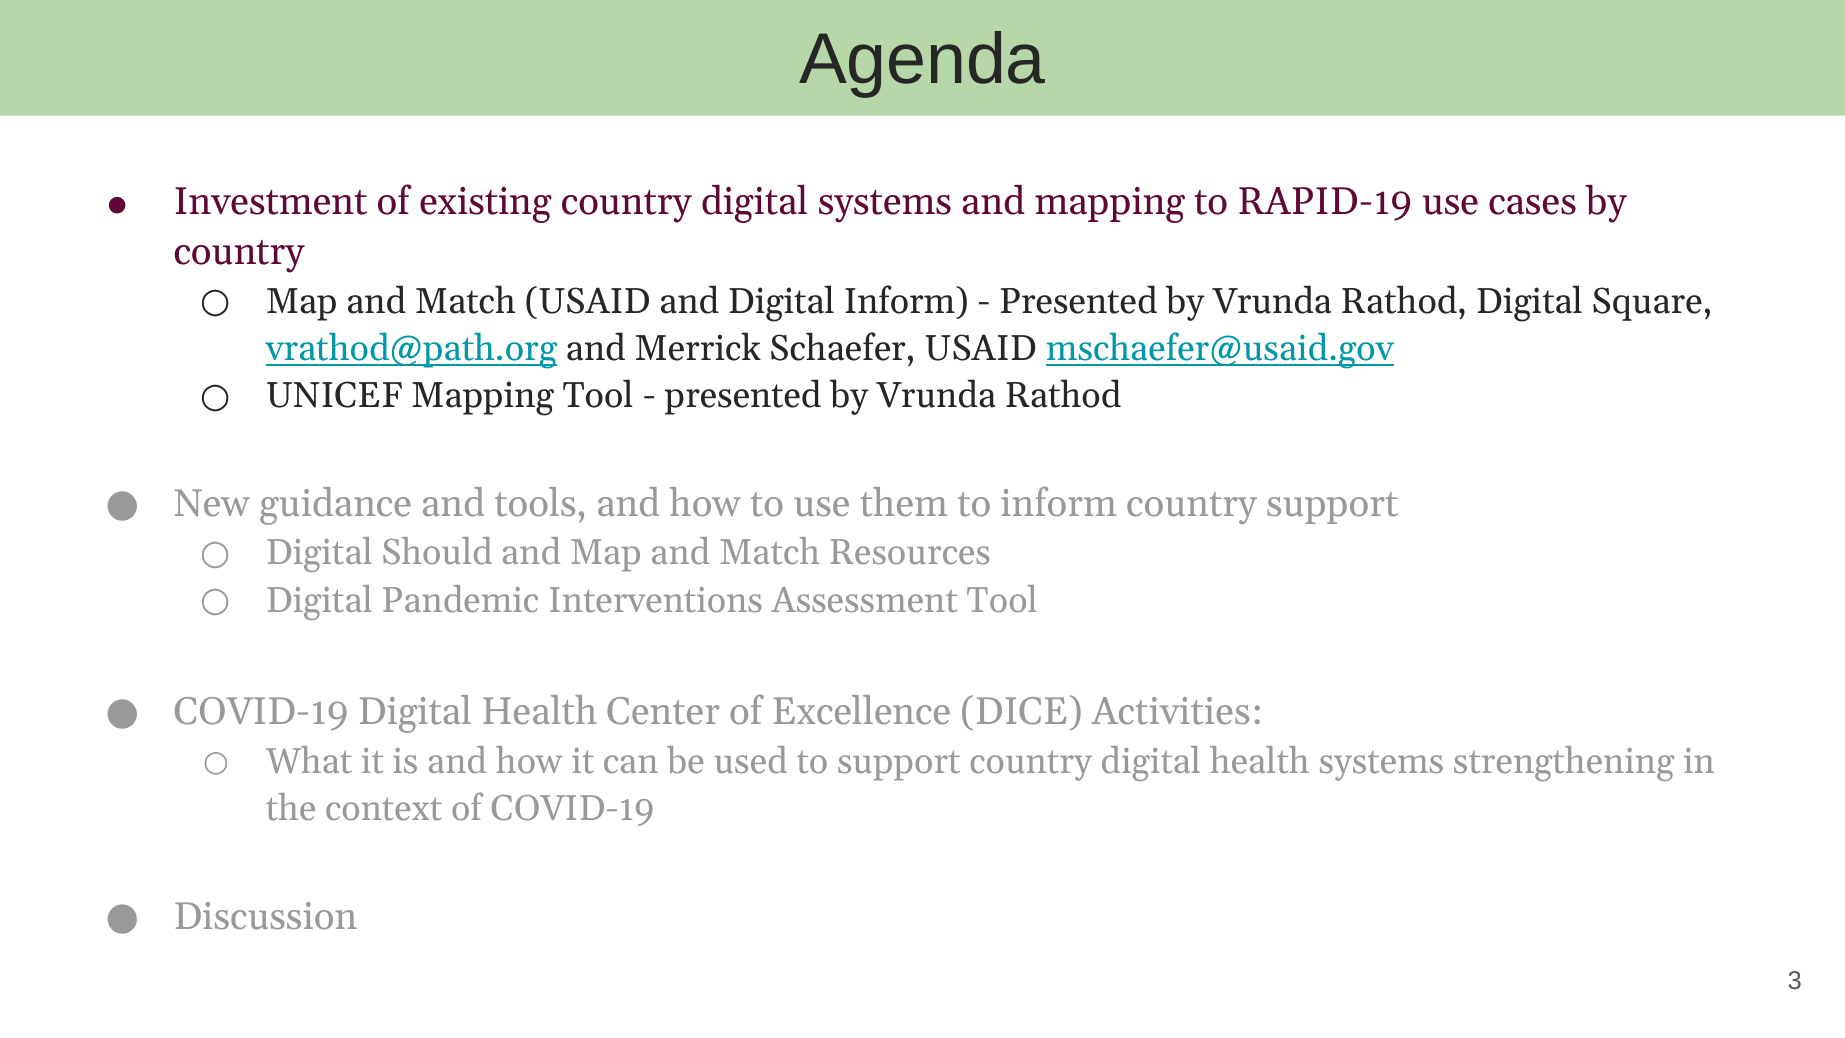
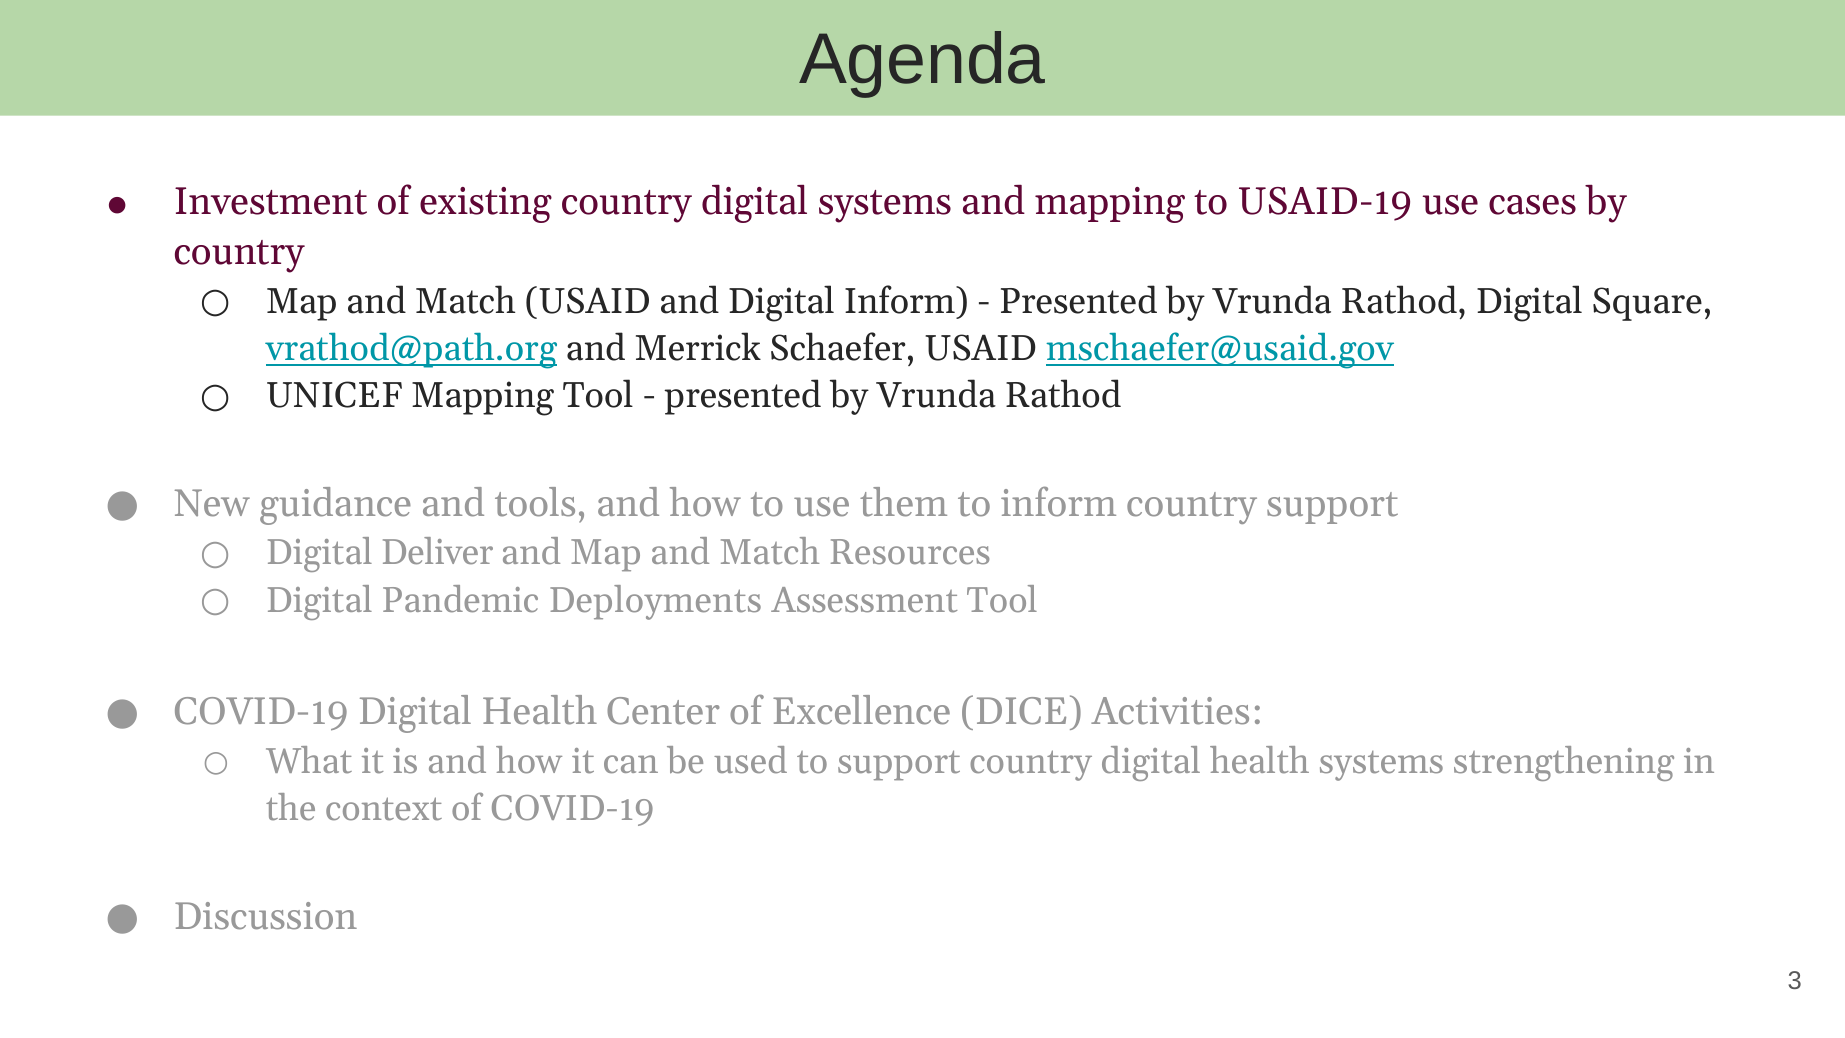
RAPID-19: RAPID-19 -> USAID-19 (1325, 202)
Should: Should -> Deliver (437, 553)
Interventions: Interventions -> Deployments (655, 600)
